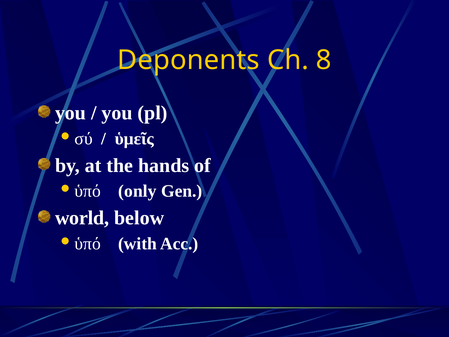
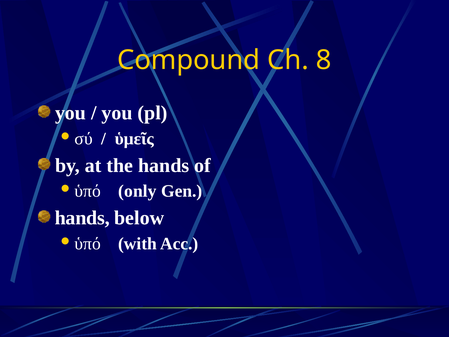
Deponents: Deponents -> Compound (189, 60)
world: world -> hands (82, 218)
